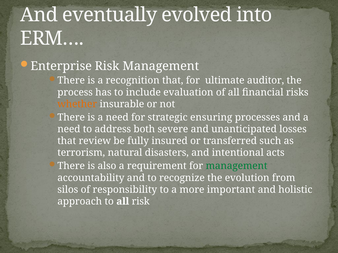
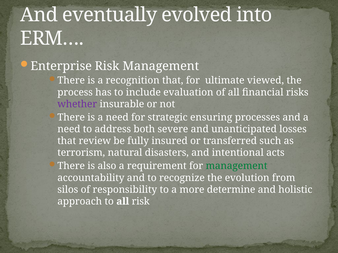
auditor: auditor -> viewed (266, 81)
whether colour: orange -> purple (77, 104)
important: important -> determine (231, 190)
